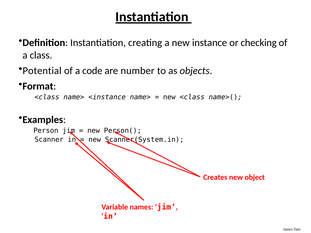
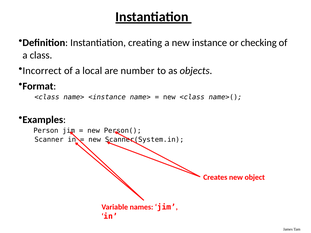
Potential: Potential -> Incorrect (42, 71)
code: code -> local (92, 71)
